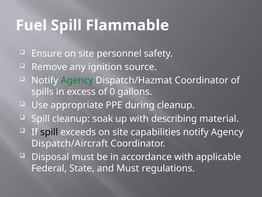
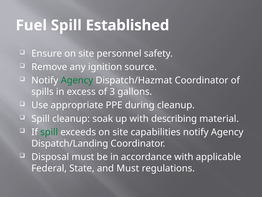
Flammable: Flammable -> Established (127, 25)
0: 0 -> 3 (112, 92)
spill colour: black -> green (49, 132)
Dispatch/Aircraft: Dispatch/Aircraft -> Dispatch/Landing (70, 143)
